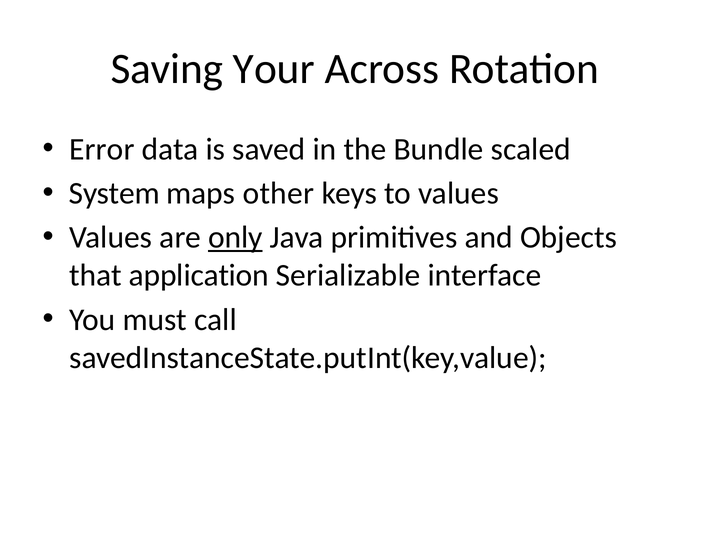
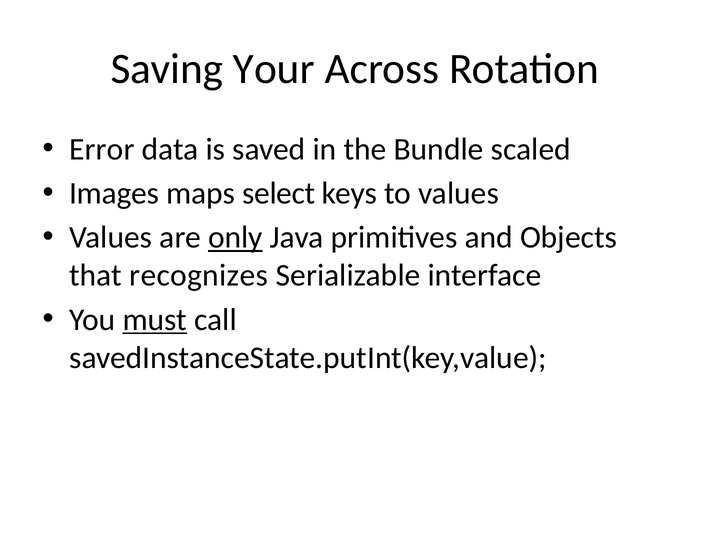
System: System -> Images (114, 193)
other: other -> select (279, 193)
application: application -> recognizes (199, 275)
must underline: none -> present (155, 319)
